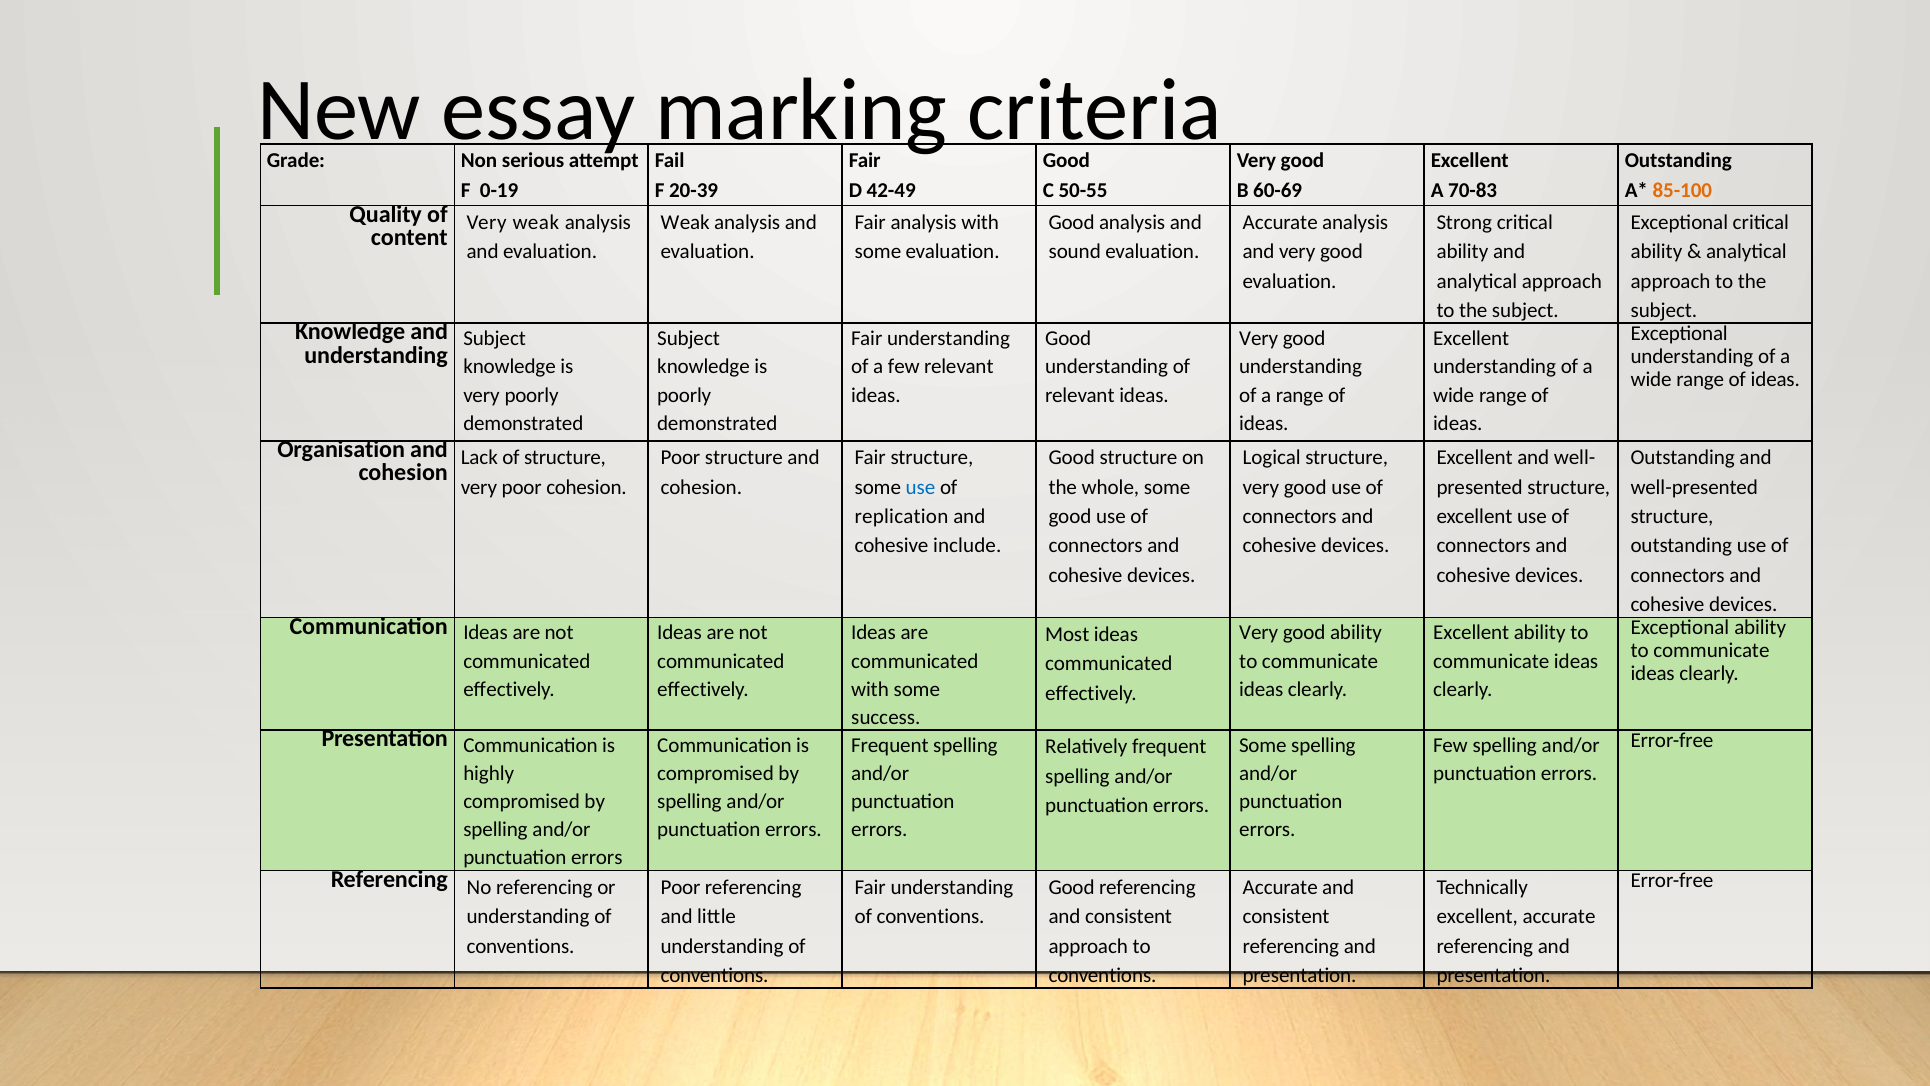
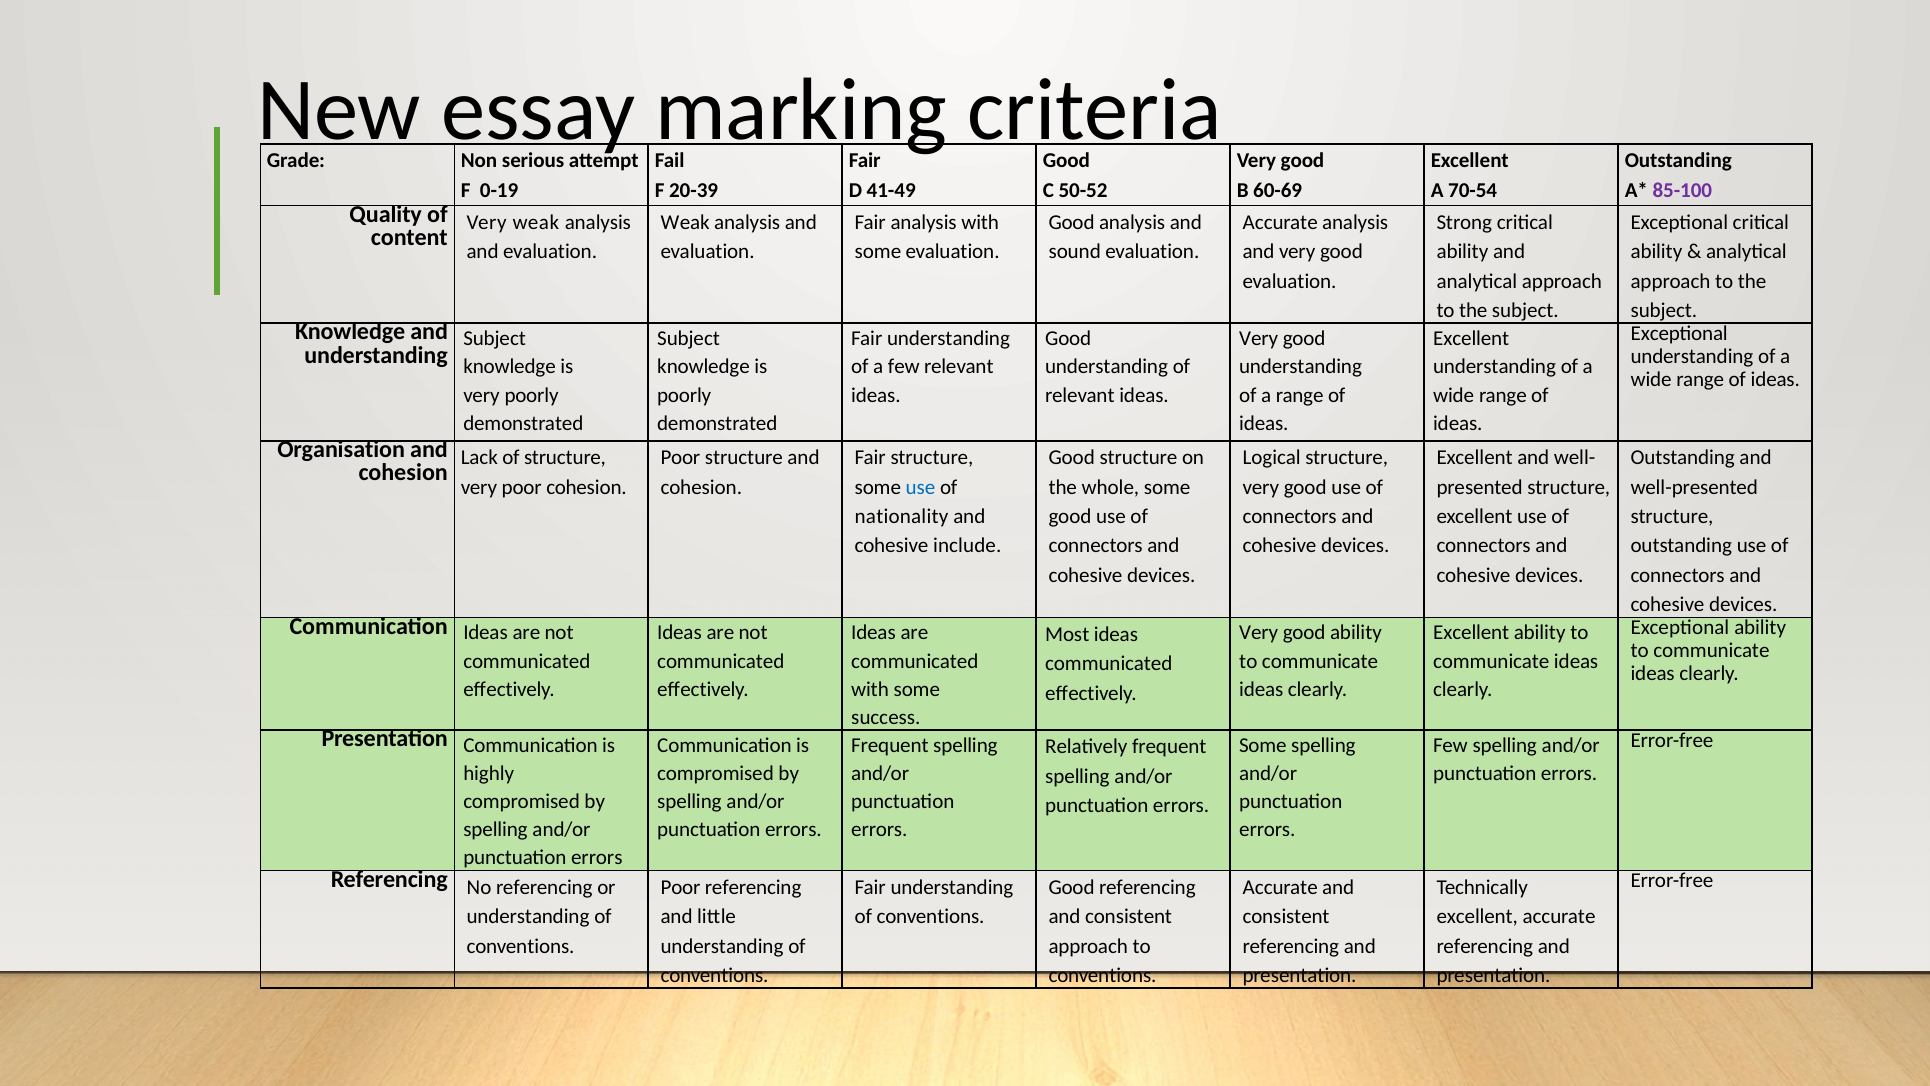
42-49: 42-49 -> 41-49 (891, 190)
50-55: 50-55 -> 50-52 (1083, 190)
70-83: 70-83 -> 70-54 (1473, 190)
85-100 colour: orange -> purple (1682, 190)
replication: replication -> nationality (902, 516)
